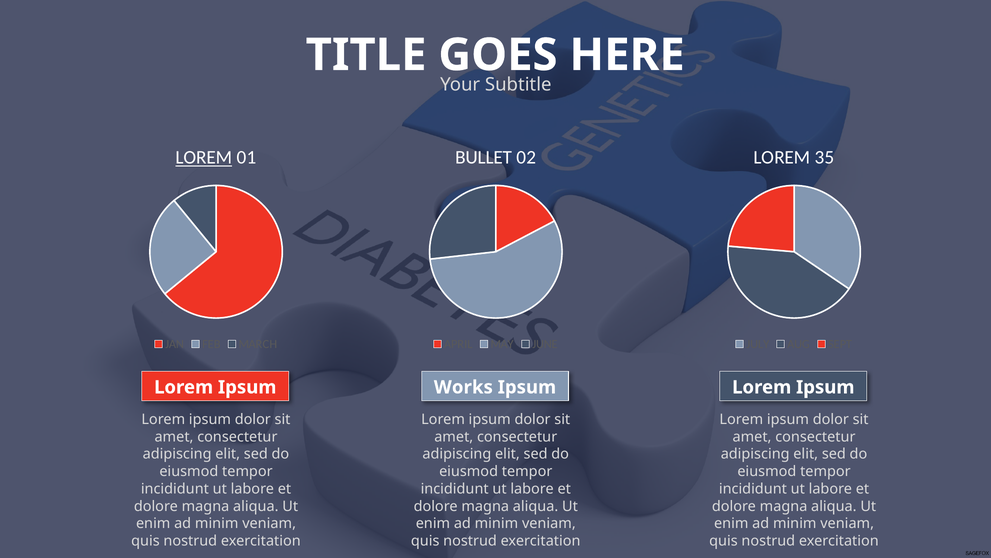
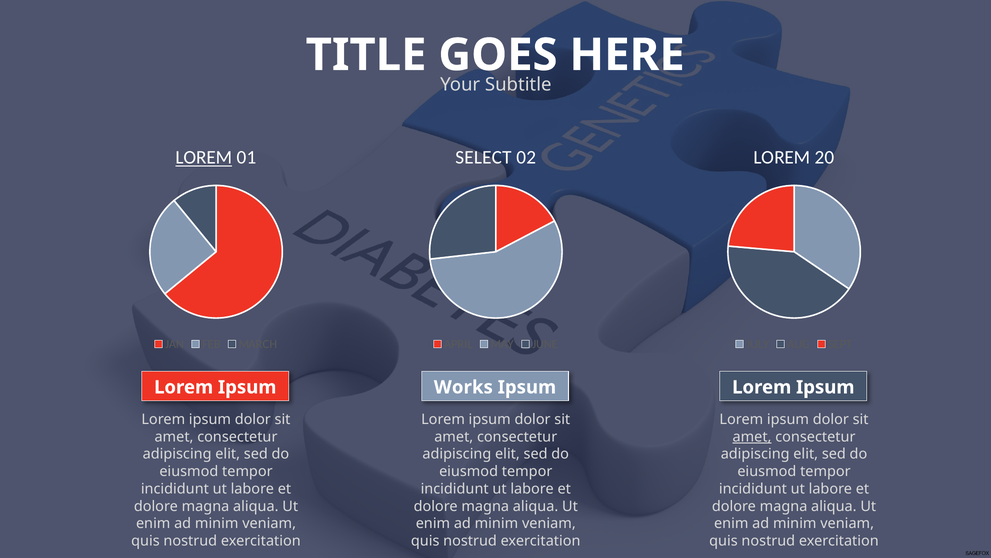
BULLET: BULLET -> SELECT (483, 157)
35: 35 -> 20 (824, 157)
amet underline: none -> present (752, 436)
